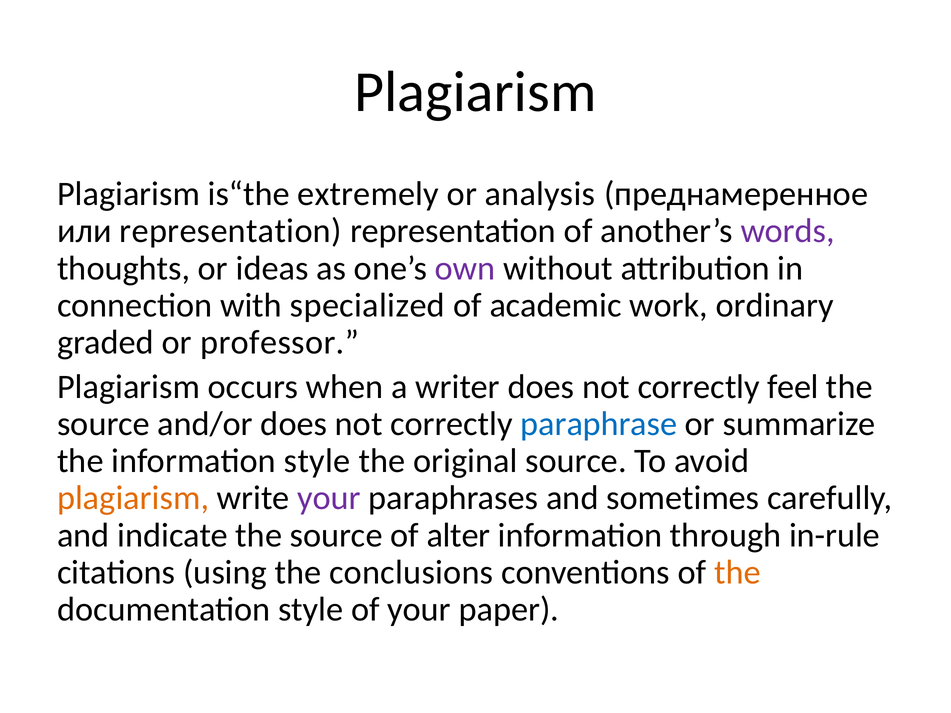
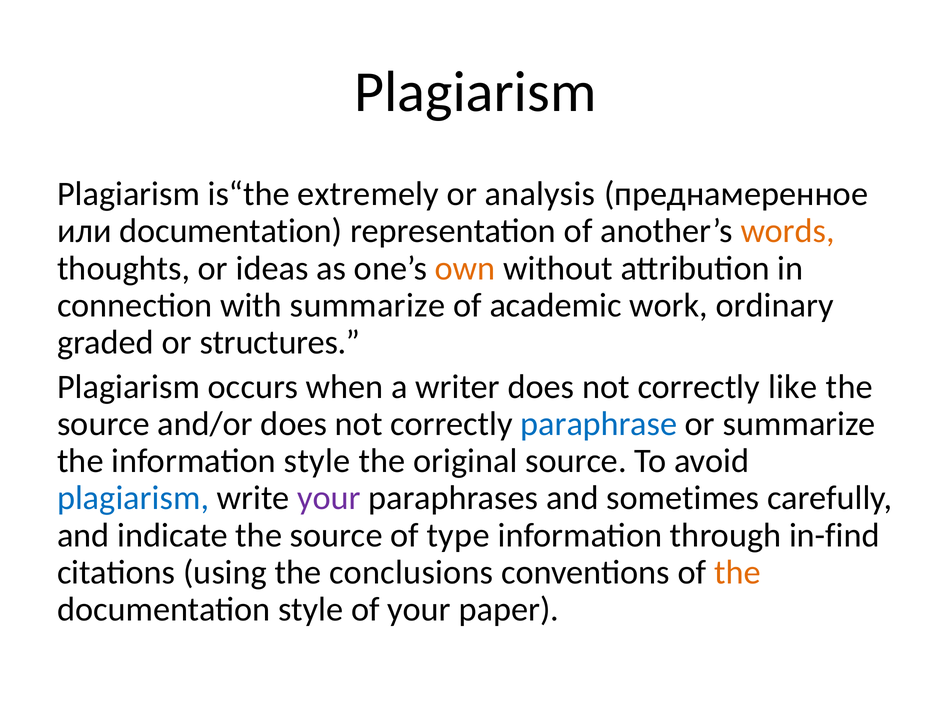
или representation: representation -> documentation (231, 231)
words colour: purple -> orange (788, 231)
own colour: purple -> orange (465, 268)
with specialized: specialized -> summarize (367, 305)
professor: professor -> structures (280, 342)
feel: feel -> like (793, 387)
plagiarism colour: orange -> blue (133, 498)
alter: alter -> type (458, 535)
in-rule: in-rule -> in-find (834, 535)
